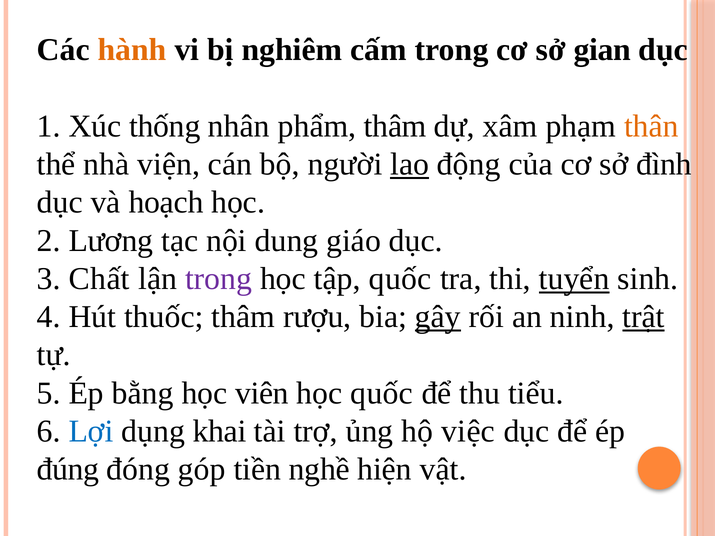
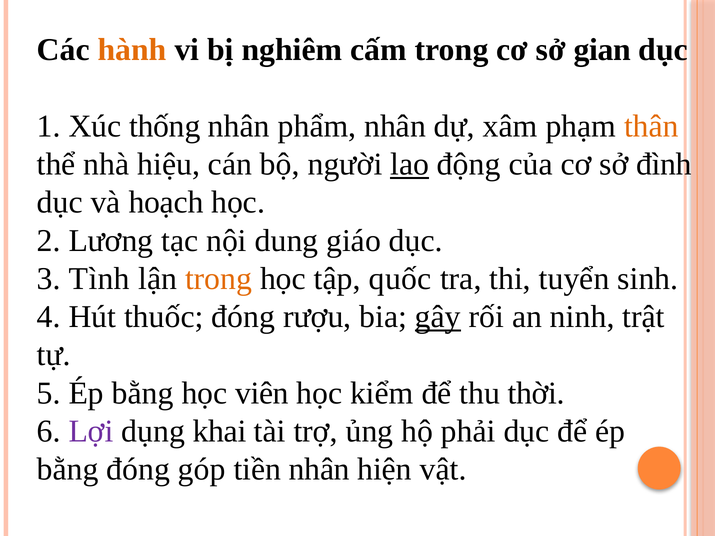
phẩm thâm: thâm -> nhân (395, 126)
viện: viện -> hiệu (169, 164)
Chất: Chất -> Tình (99, 279)
trong colour: purple -> orange (219, 279)
tuyển underline: present -> none (574, 279)
thuốc thâm: thâm -> đóng (243, 317)
trật underline: present -> none (644, 317)
học quốc: quốc -> kiểm (382, 393)
tiểu: tiểu -> thời (536, 393)
Lợi colour: blue -> purple (91, 431)
việc: việc -> phải (468, 431)
đúng: đúng -> bằng (68, 470)
tiền nghề: nghề -> nhân (319, 470)
